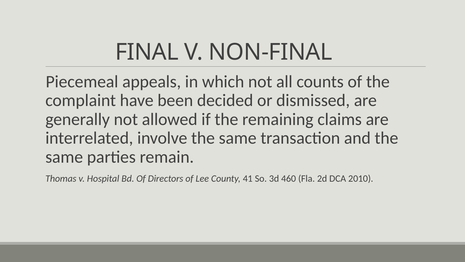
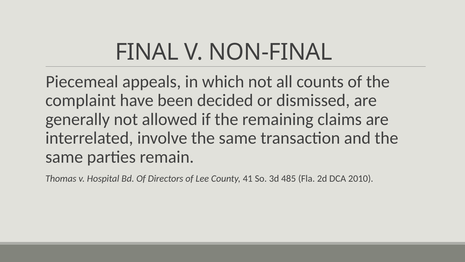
460: 460 -> 485 (289, 178)
